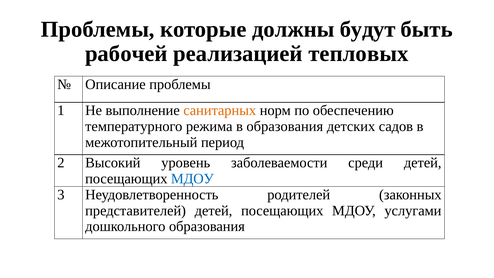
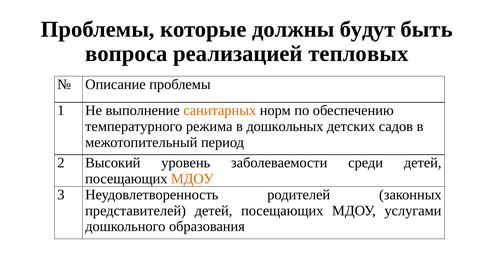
рабочей: рабочей -> вопроса (126, 54)
в образования: образования -> дошкольных (285, 126)
МДОУ colour: blue -> orange (192, 179)
